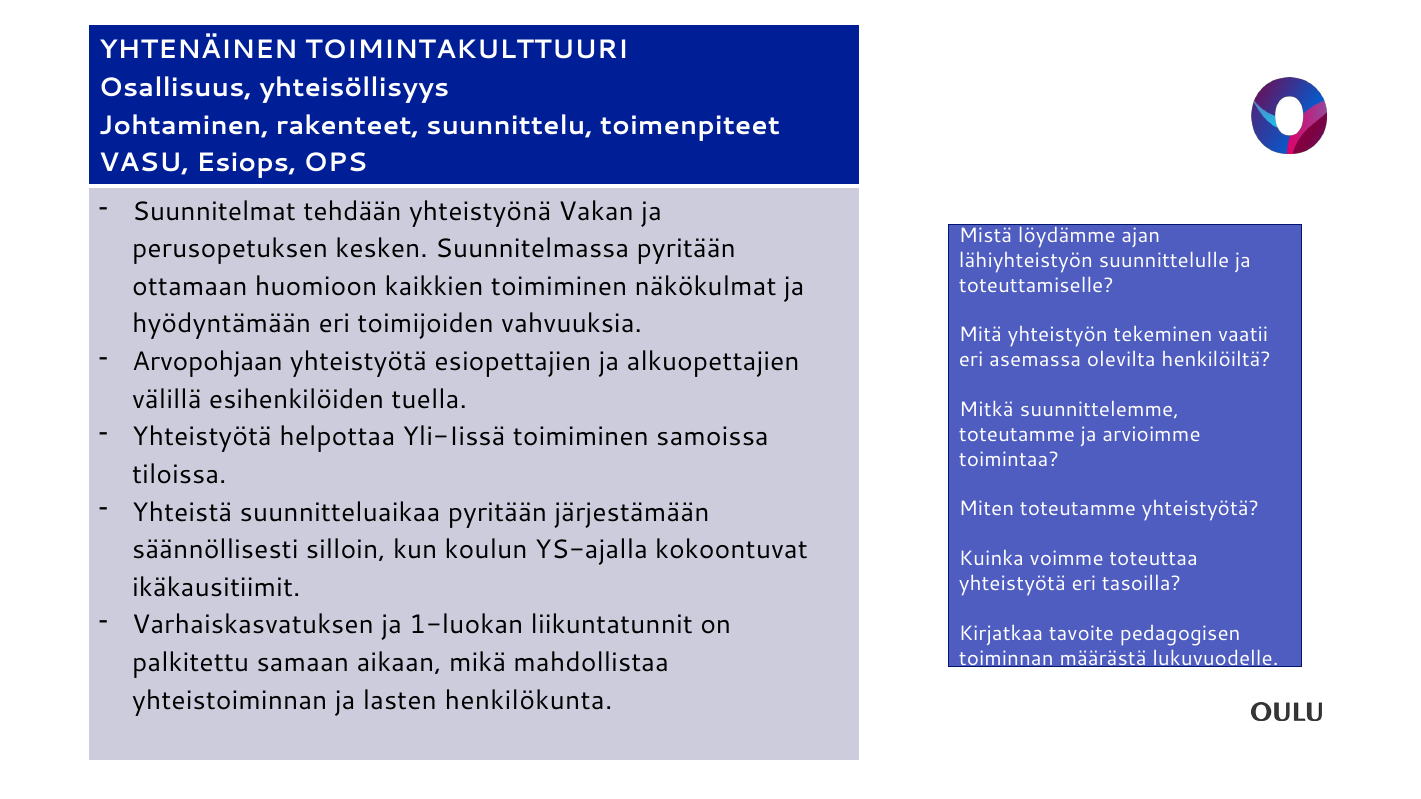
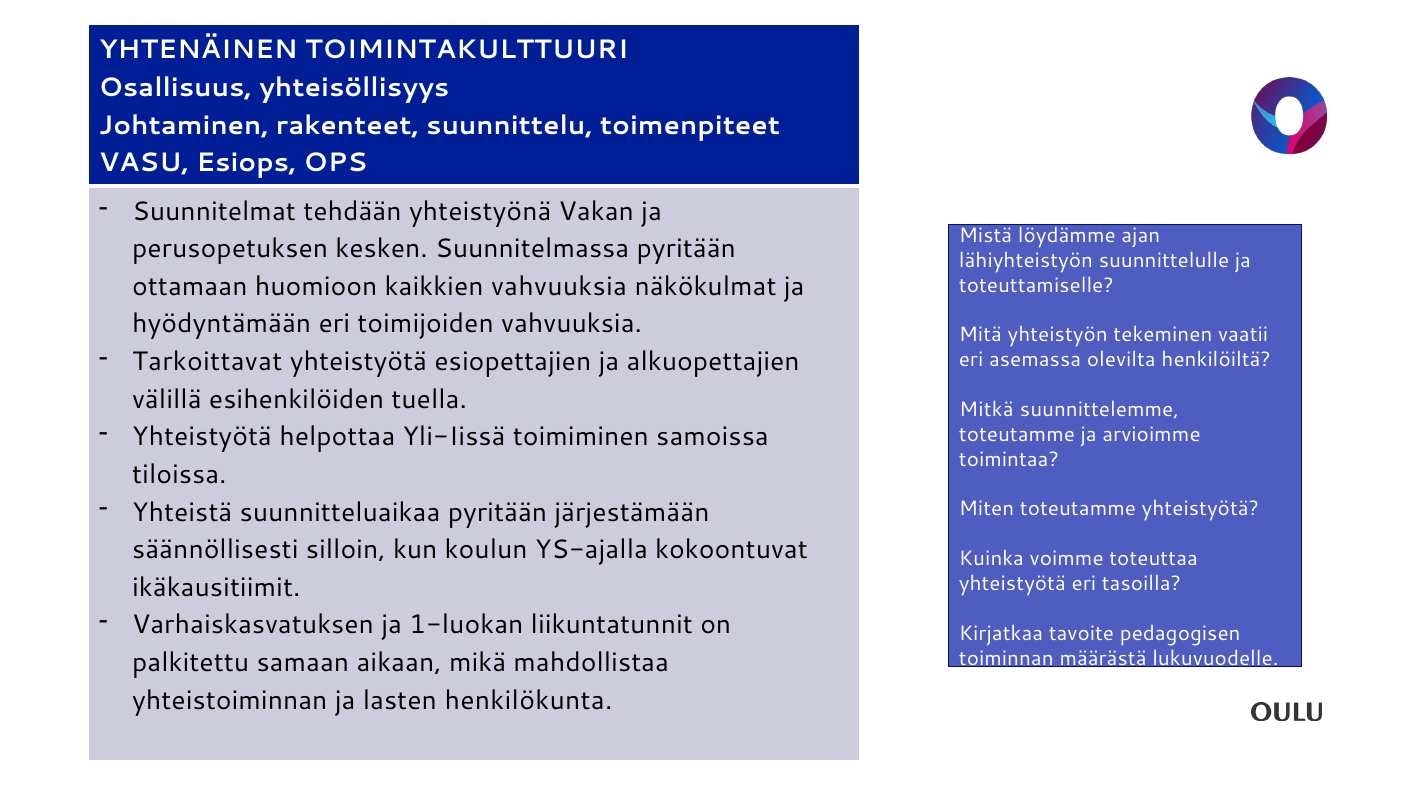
kaikkien toimiminen: toimiminen -> vahvuuksia (559, 287)
Arvopohjaan: Arvopohjaan -> Tarkoittavat (207, 362)
